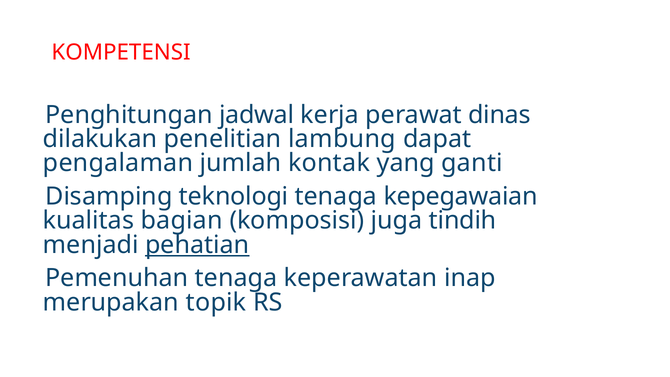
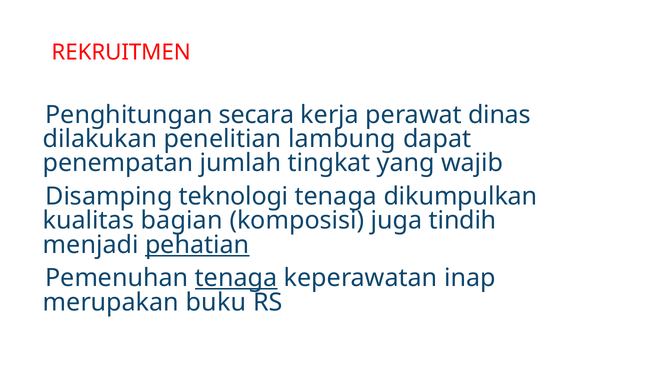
KOMPETENSI: KOMPETENSI -> REKRUITMEN (121, 52)
jadwal: jadwal -> secara (257, 115)
pengalaman: pengalaman -> penempatan (118, 163)
kontak: kontak -> tingkat (329, 163)
ganti: ganti -> wajib (472, 163)
kepegawaian: kepegawaian -> dikumpulkan (461, 196)
tenaga underline: none -> present (236, 278)
topik: topik -> buku (216, 302)
